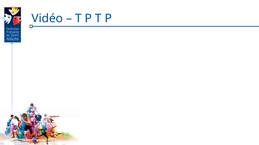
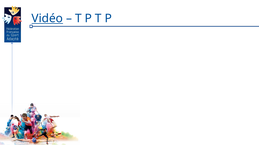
Vidéo underline: none -> present (47, 18)
